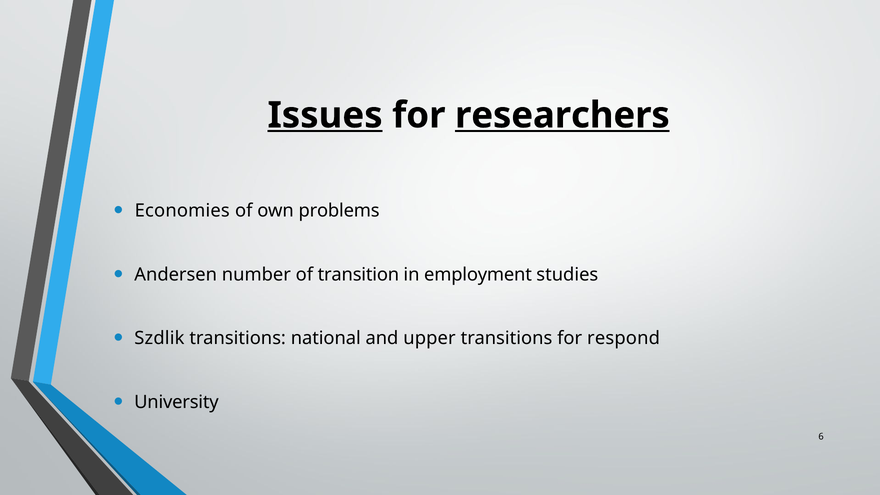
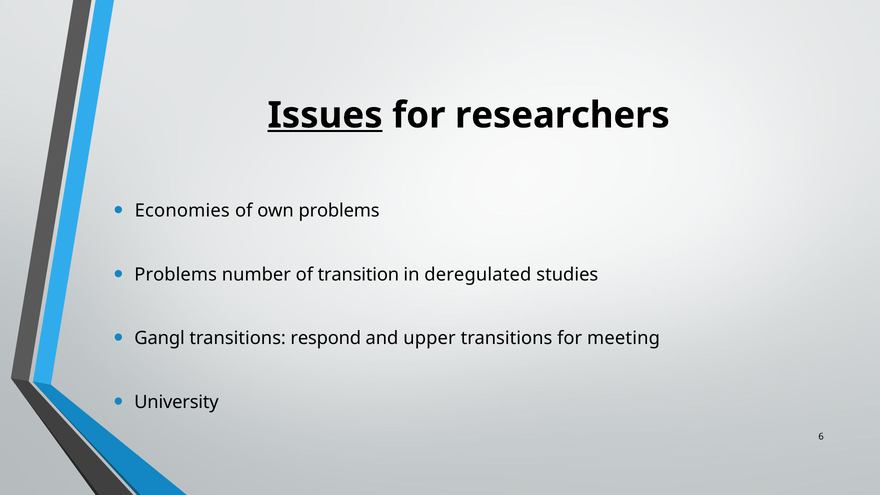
researchers underline: present -> none (562, 115)
Andersen: Andersen -> Problems (176, 275)
employment: employment -> deregulated (478, 275)
Szdlik: Szdlik -> Gangl (160, 338)
national: national -> respond (326, 338)
respond: respond -> meeting (624, 338)
